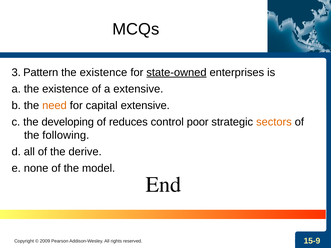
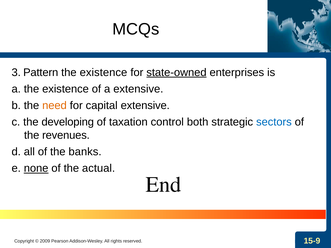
reduces: reduces -> taxation (128, 122)
poor: poor -> both (198, 122)
sectors colour: orange -> blue (274, 122)
following: following -> revenues (66, 135)
derive: derive -> banks (85, 152)
none underline: none -> present (36, 168)
model: model -> actual (99, 168)
